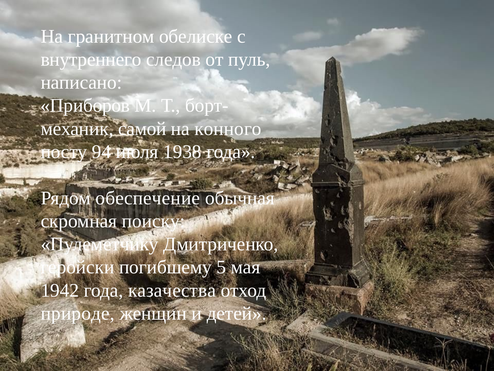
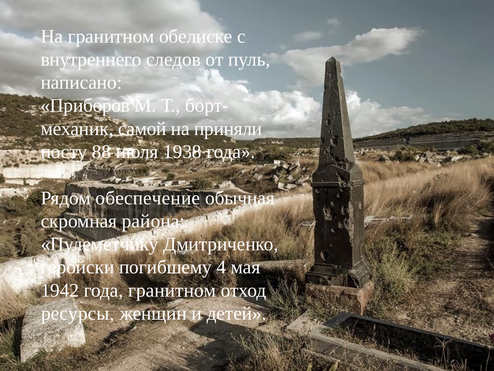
конного: конного -> приняли (228, 129)
94: 94 -> 88 (102, 152)
поиску: поиску -> района (153, 221)
5: 5 -> 4 (221, 267)
года казачества: казачества -> гранитном (172, 290)
природе: природе -> ресурсы (78, 313)
